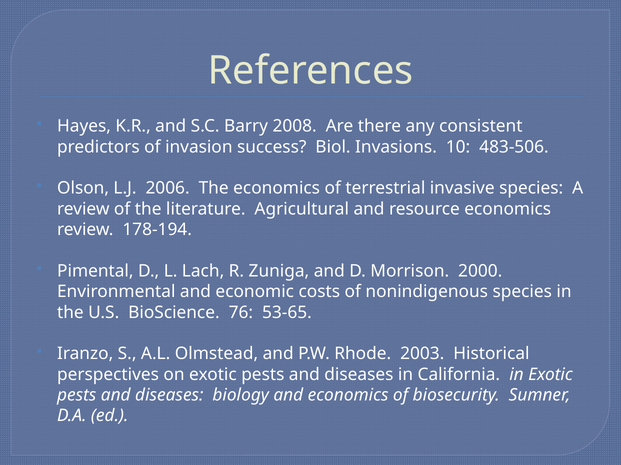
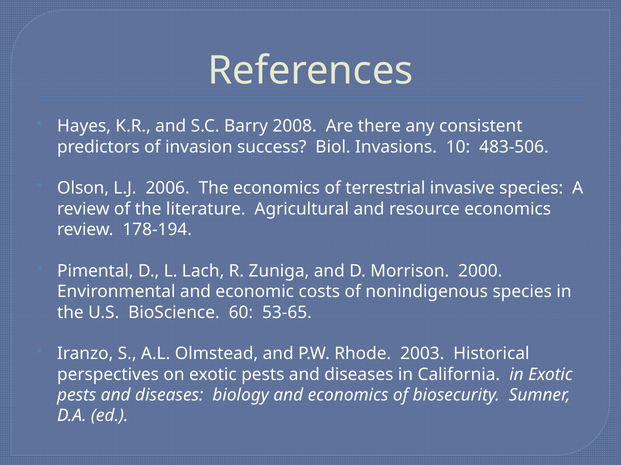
76: 76 -> 60 (241, 313)
